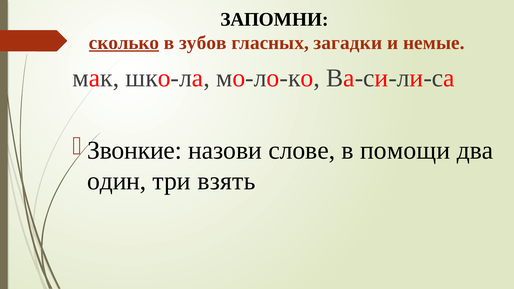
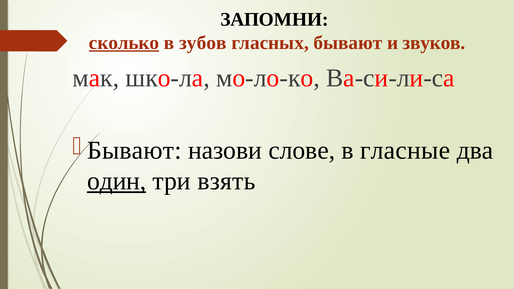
гласных загадки: загадки -> бывают (348, 43)
немые: немые -> звуков (434, 43)
Звонкие: Звонкие -> Бывают (134, 150)
помощи: помощи -> гласные (405, 150)
один underline: none -> present (117, 181)
